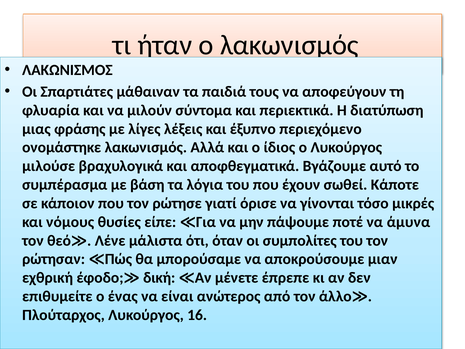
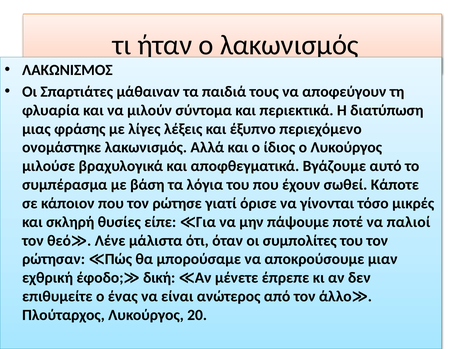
νόμους: νόμους -> σκληρή (70, 222)
άμυνα: άμυνα -> παλιοί (408, 222)
16: 16 -> 20 (197, 315)
